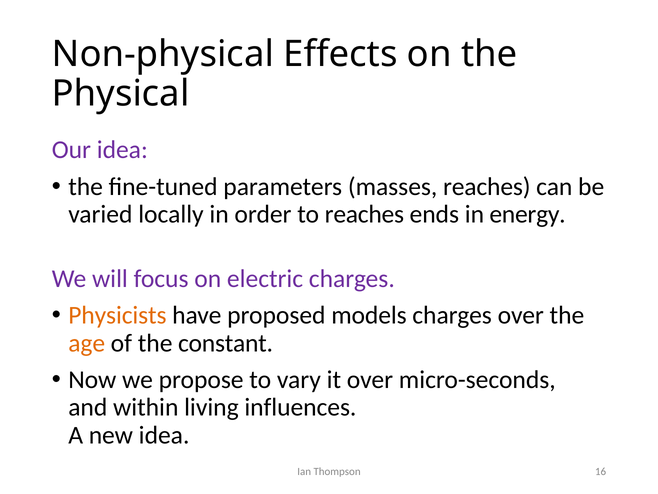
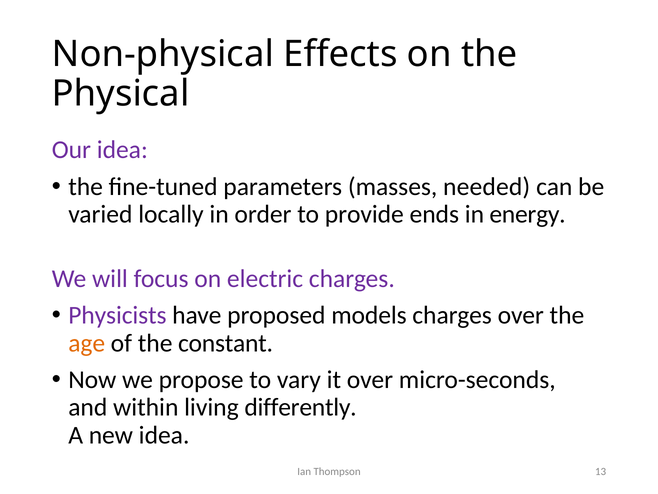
masses reaches: reaches -> needed (487, 187)
to reaches: reaches -> provide (364, 214)
Physicists colour: orange -> purple (117, 315)
influences: influences -> differently (301, 407)
16: 16 -> 13 (601, 471)
